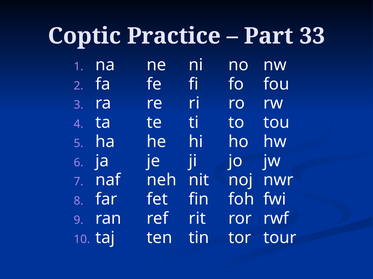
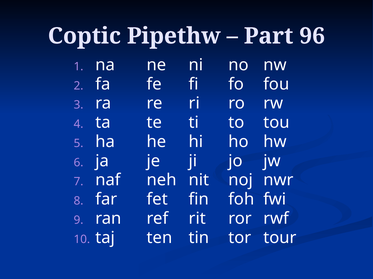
Practice: Practice -> Pipethw (174, 36)
33: 33 -> 96 (312, 36)
